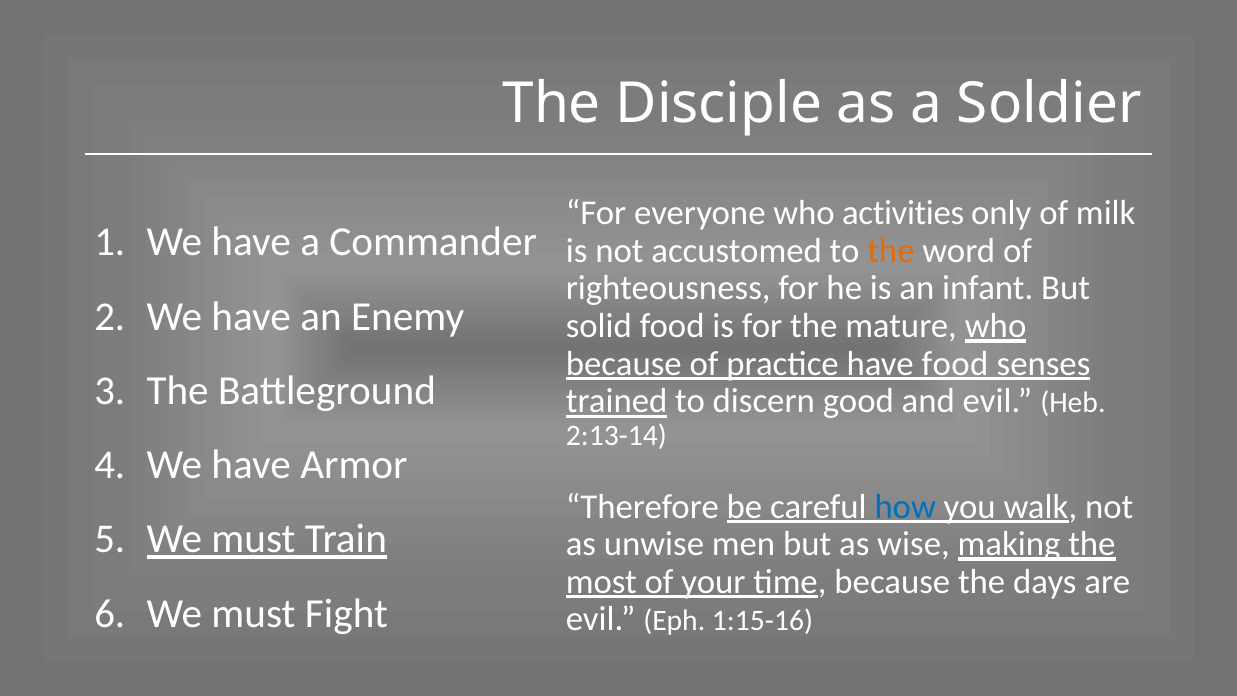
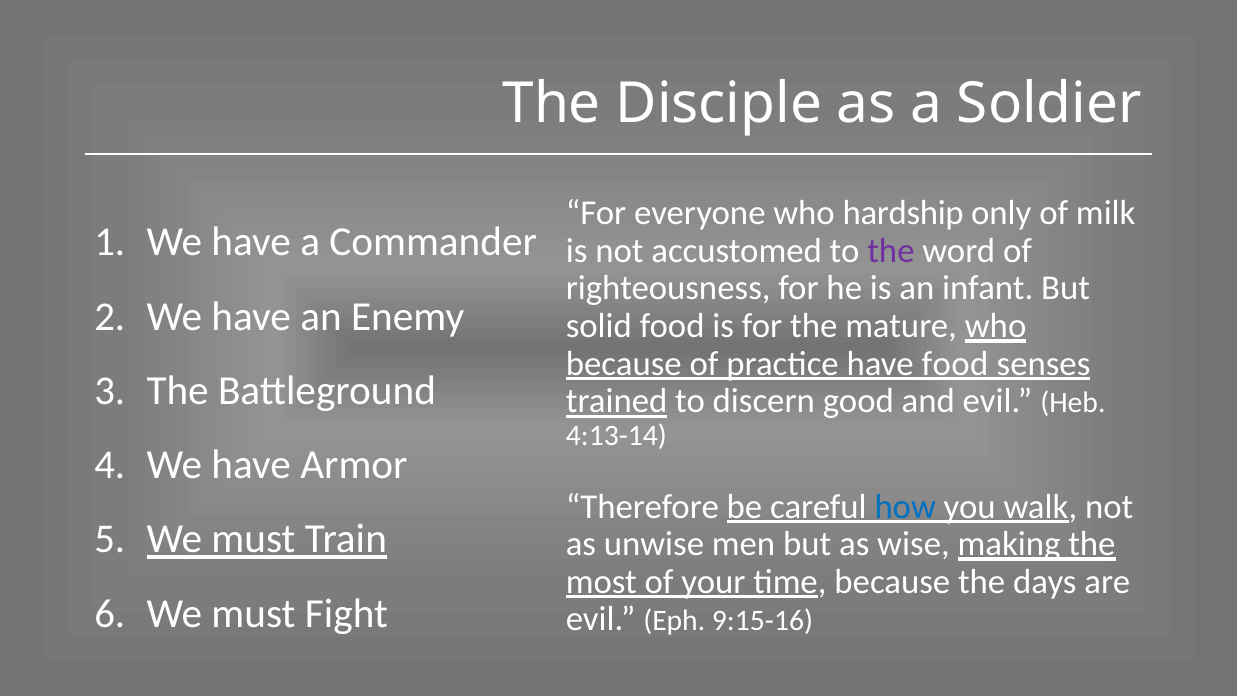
activities: activities -> hardship (903, 213)
the colour: orange -> purple (891, 251)
2:13-14: 2:13-14 -> 4:13-14 (616, 435)
1:15-16: 1:15-16 -> 9:15-16 (763, 621)
